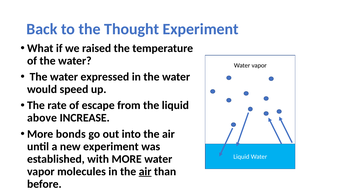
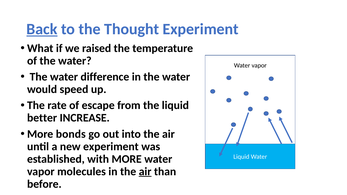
Back underline: none -> present (42, 29)
expressed: expressed -> difference (105, 77)
above: above -> better (42, 118)
